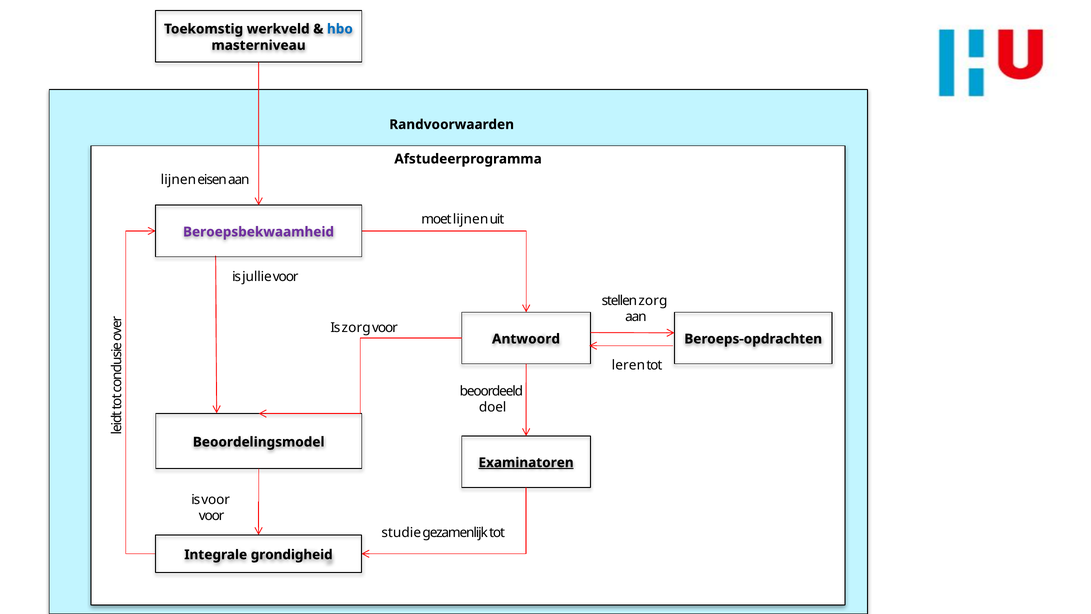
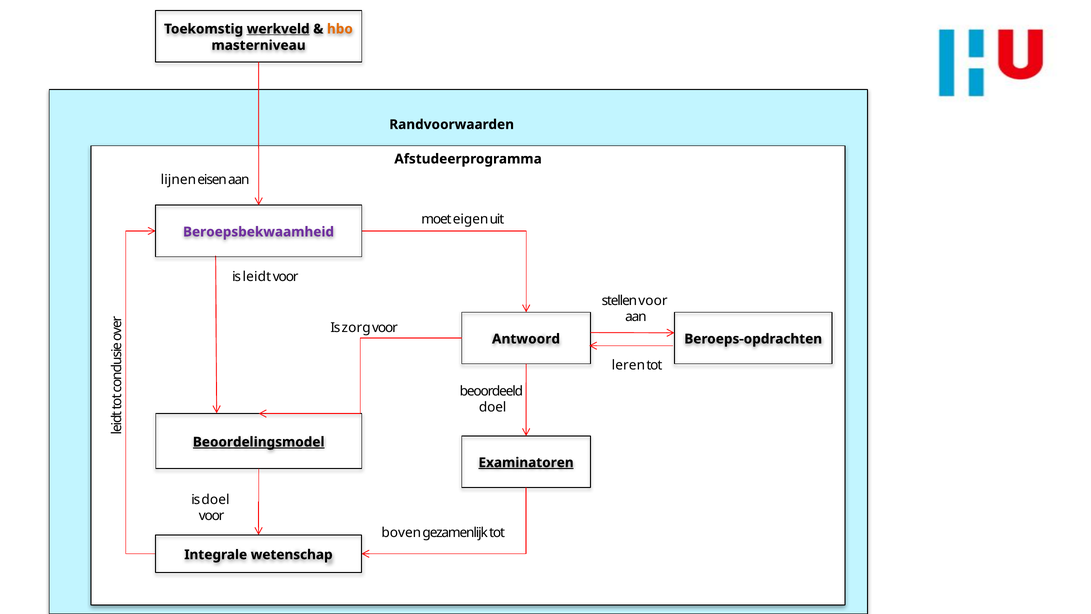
werkveld underline: none -> present (278, 29)
hbo colour: blue -> orange (340, 29)
moet lijnen: lijnen -> eigen (471, 219)
jullie: jullie -> leidt (257, 277)
stellen zorg: zorg -> voor (653, 300)
Beoordelingsmodel underline: none -> present (259, 442)
is voor: voor -> doel (216, 499)
studie: studie -> boven (401, 533)
grondigheid: grondigheid -> wetenschap (292, 554)
